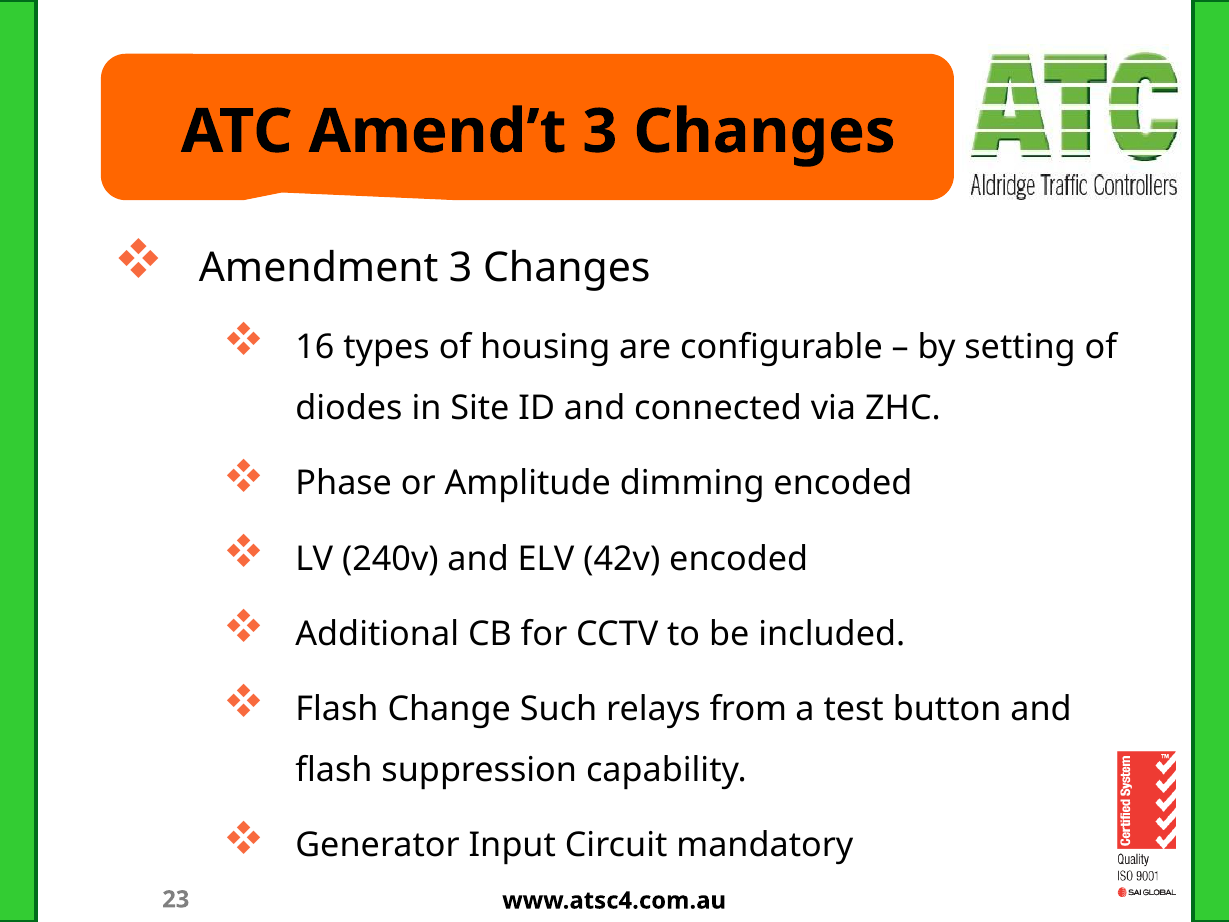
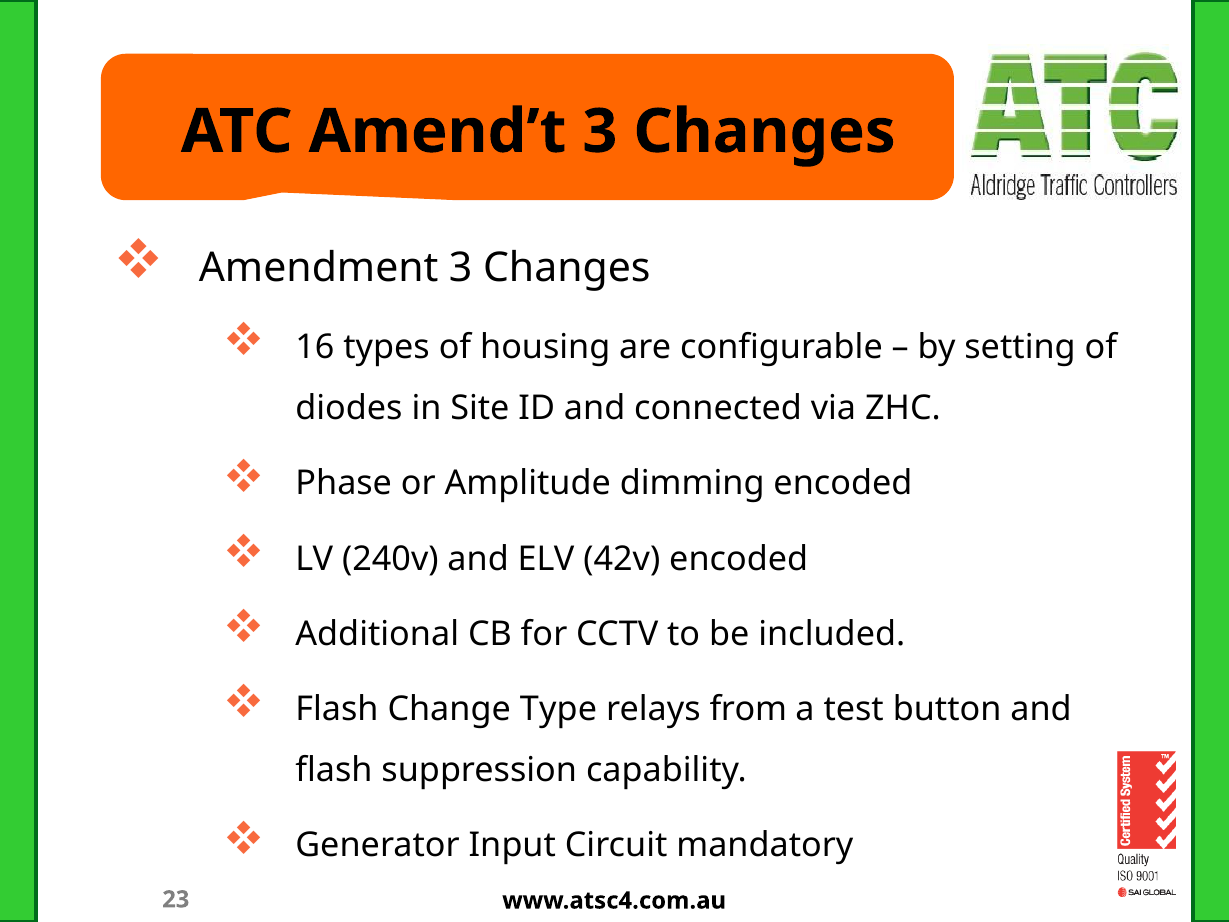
Such: Such -> Type (558, 709)
